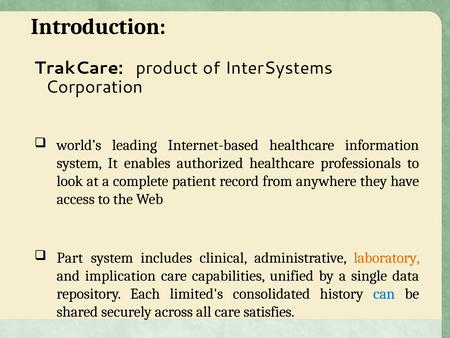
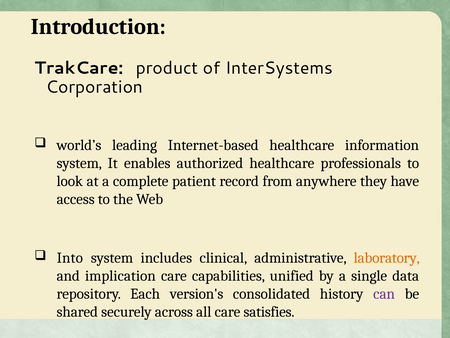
Part: Part -> Into (70, 258)
limited's: limited's -> version's (197, 294)
can colour: blue -> purple (384, 294)
